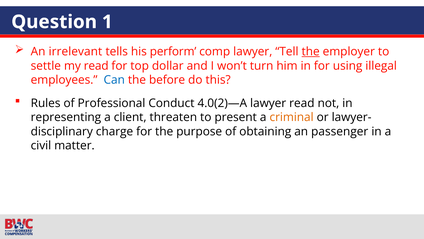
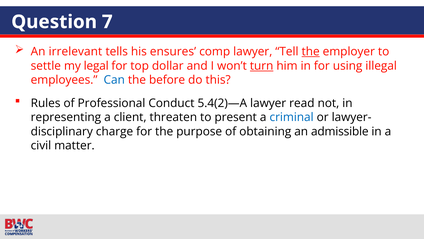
1: 1 -> 7 (107, 22)
perform: perform -> ensures (173, 52)
my read: read -> legal (96, 66)
turn underline: none -> present (262, 66)
4.0(2)—A: 4.0(2)—A -> 5.4(2)—A (222, 103)
criminal colour: orange -> blue (292, 117)
passenger: passenger -> admissible (340, 131)
